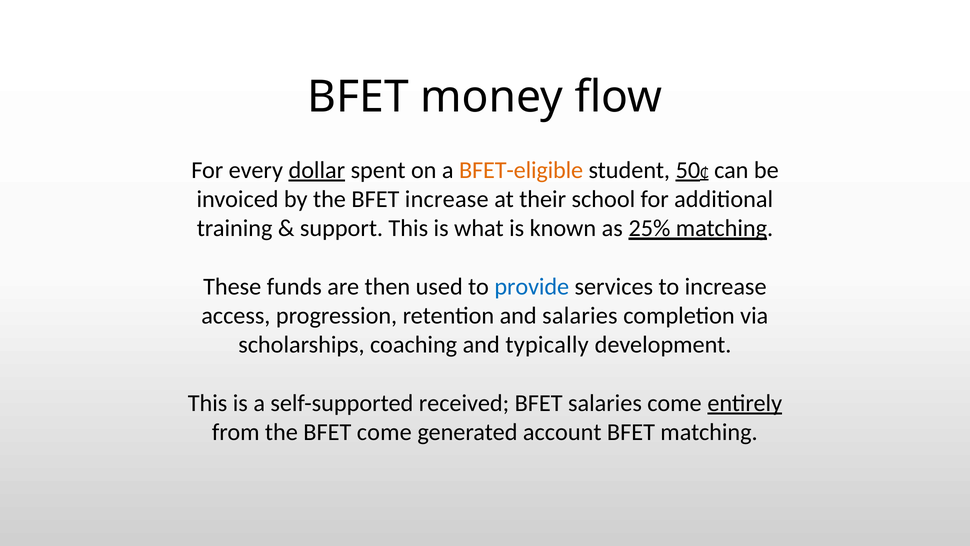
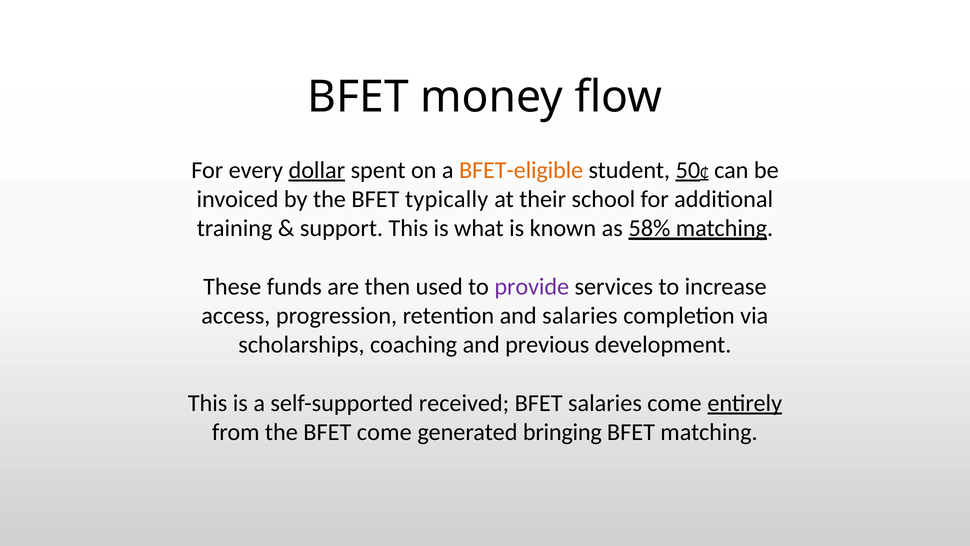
BFET increase: increase -> typically (447, 199)
25%: 25% -> 58% (649, 228)
provide colour: blue -> purple (532, 286)
typically: typically -> previous (547, 345)
account: account -> bringing (562, 432)
